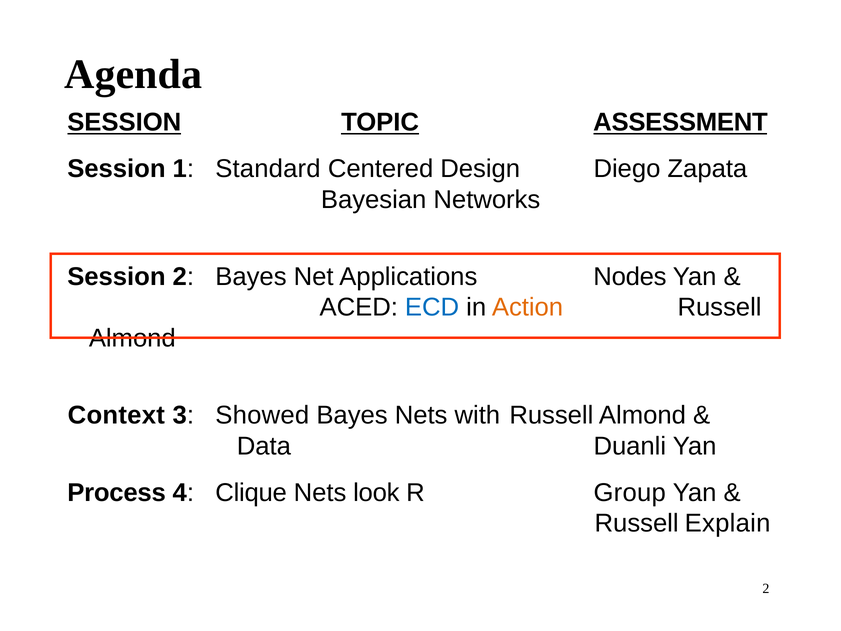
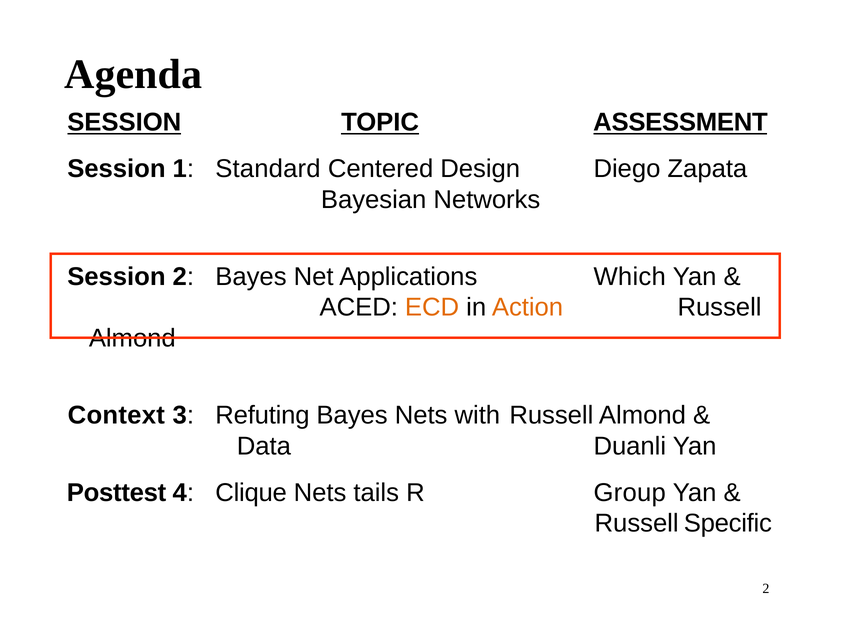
Nodes: Nodes -> Which (630, 277)
ECD colour: blue -> orange (432, 307)
Showed: Showed -> Refuting (262, 415)
Process: Process -> Posttest (117, 492)
look: look -> tails (376, 492)
Explain: Explain -> Specific (728, 523)
